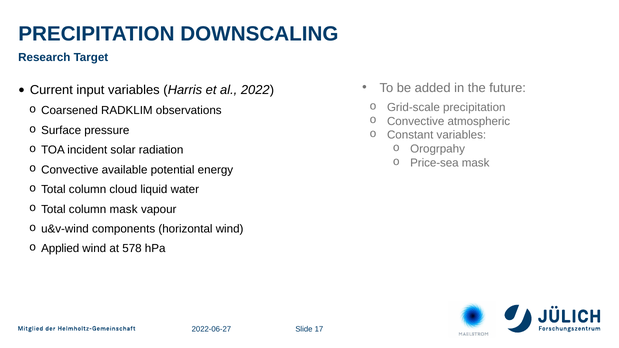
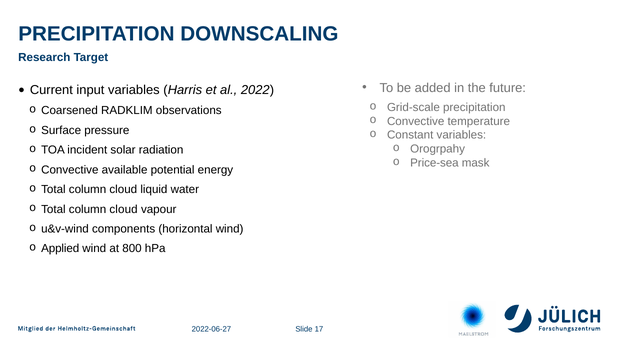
atmospheric: atmospheric -> temperature (479, 121)
mask: mask -> cloud (124, 209)
578: 578 -> 800 (132, 249)
